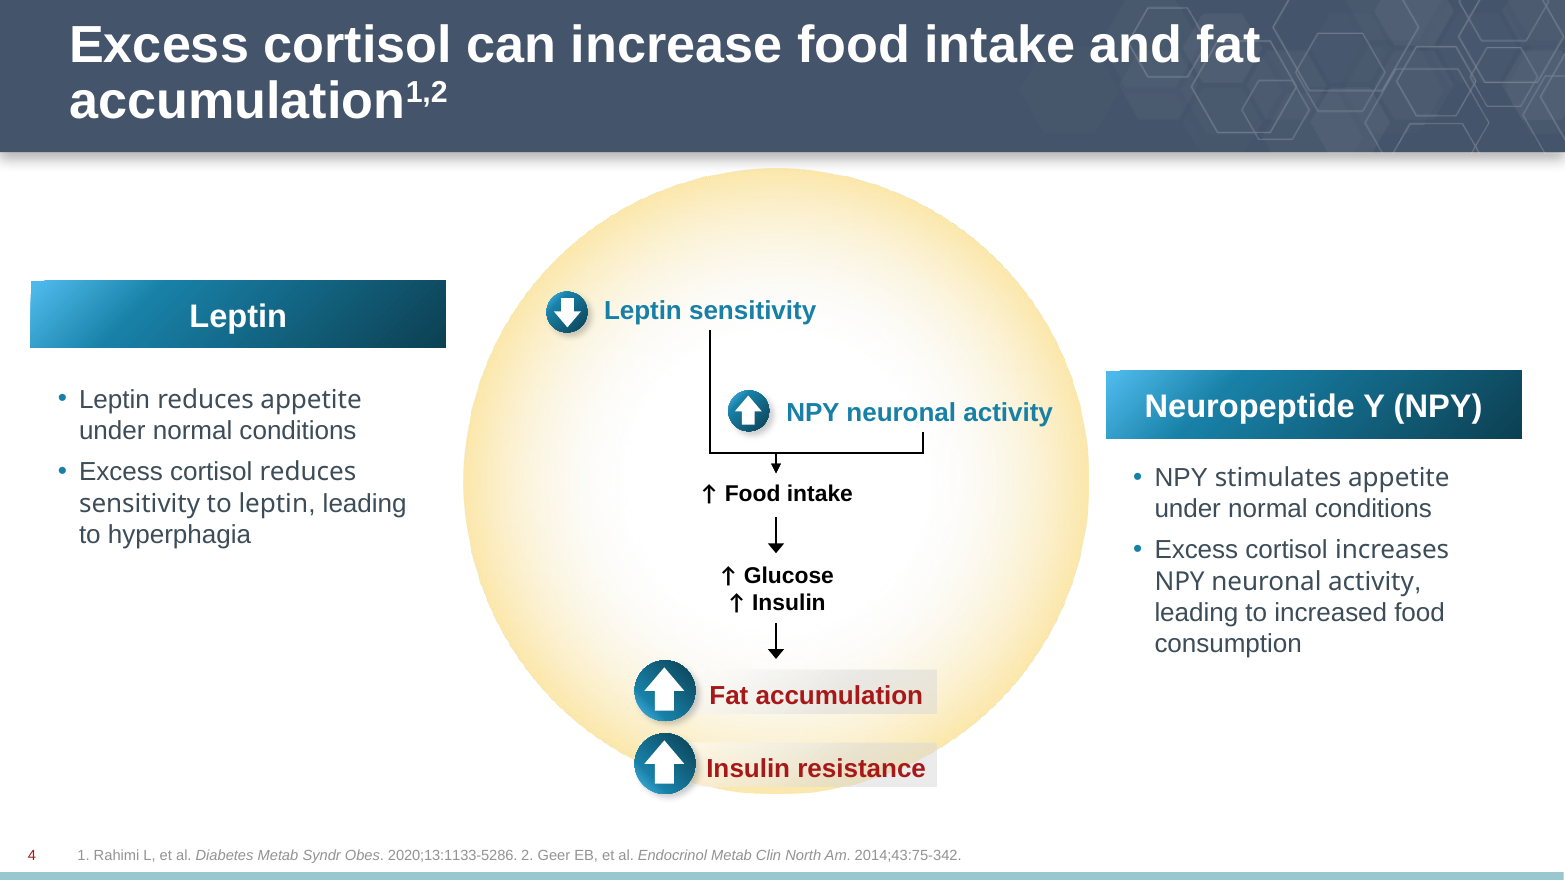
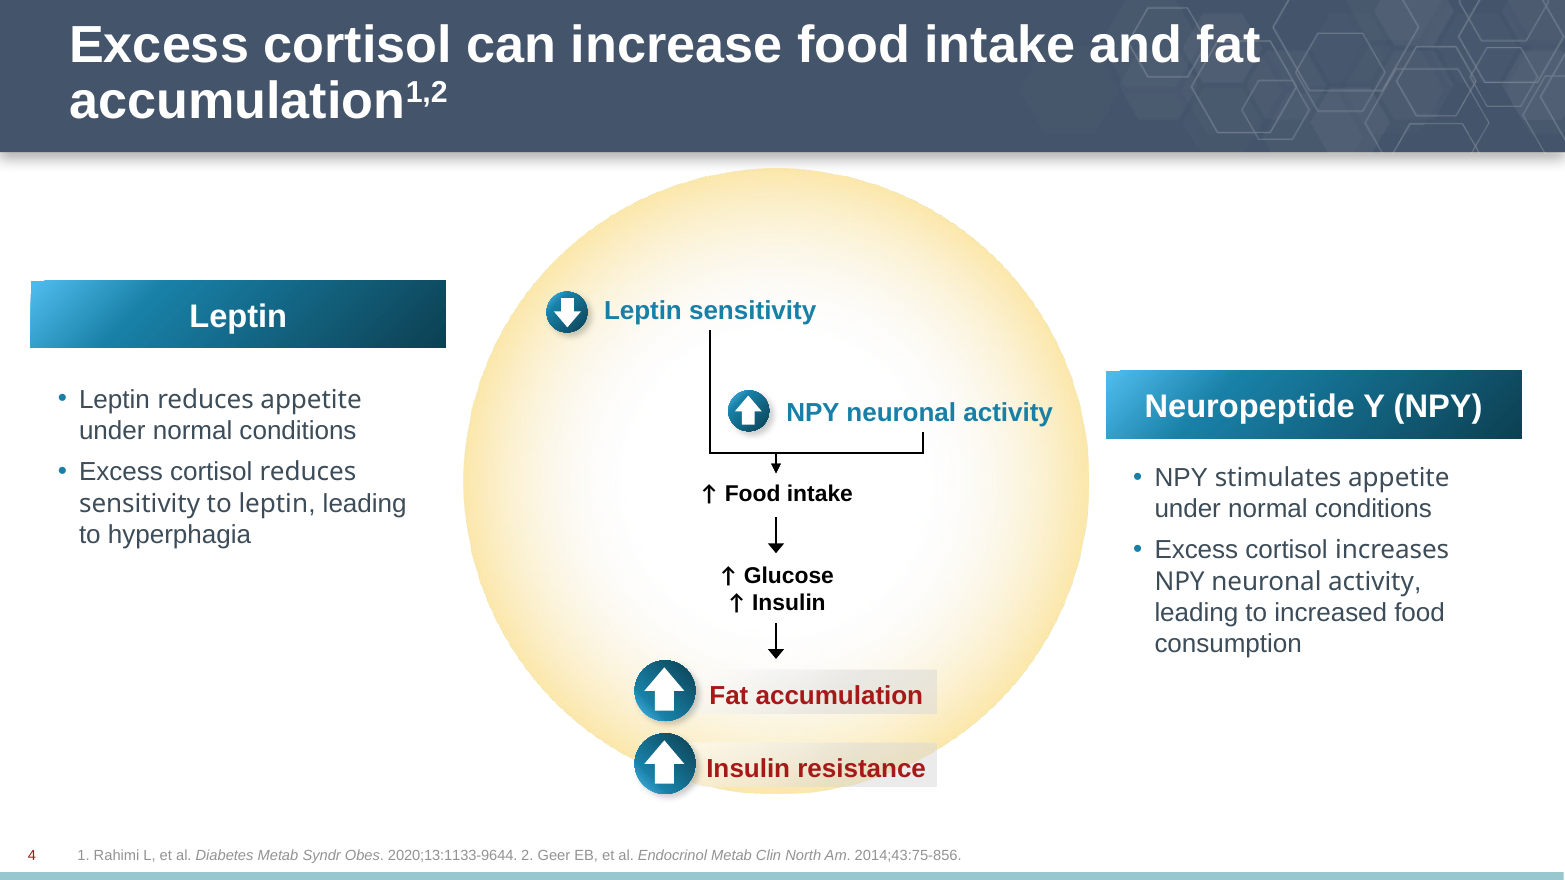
2020;13:1133-5286: 2020;13:1133-5286 -> 2020;13:1133-9644 (453, 856)
2014;43:75-342: 2014;43:75-342 -> 2014;43:75-856 (908, 856)
